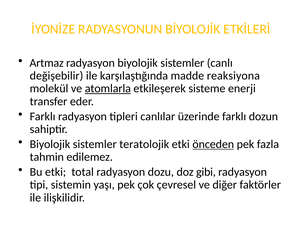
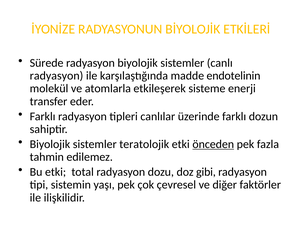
Artmaz: Artmaz -> Sürede (47, 63)
değişebilir: değişebilir -> radyasyon (57, 76)
reaksiyona: reaksiyona -> endotelinin (233, 76)
atomlarla underline: present -> none (108, 88)
